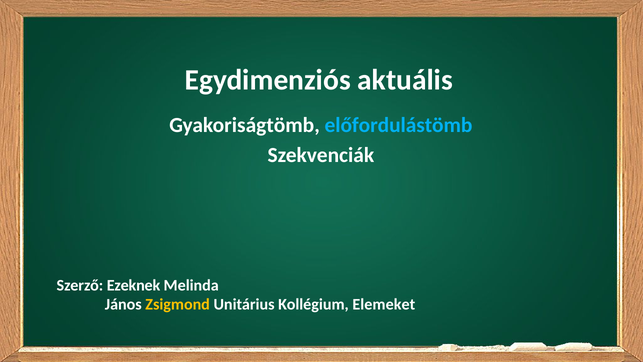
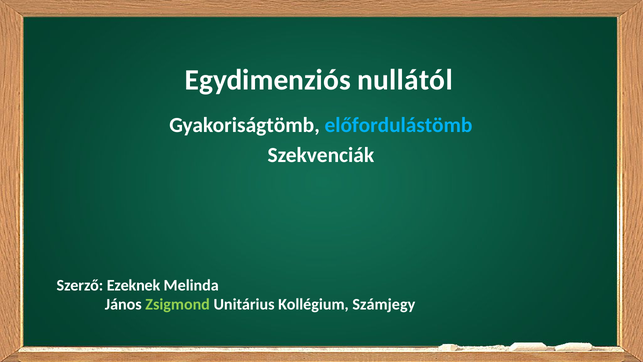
aktuális: aktuális -> nullától (405, 80)
Zsigmond colour: yellow -> light green (178, 304)
Elemeket: Elemeket -> Számjegy (384, 304)
